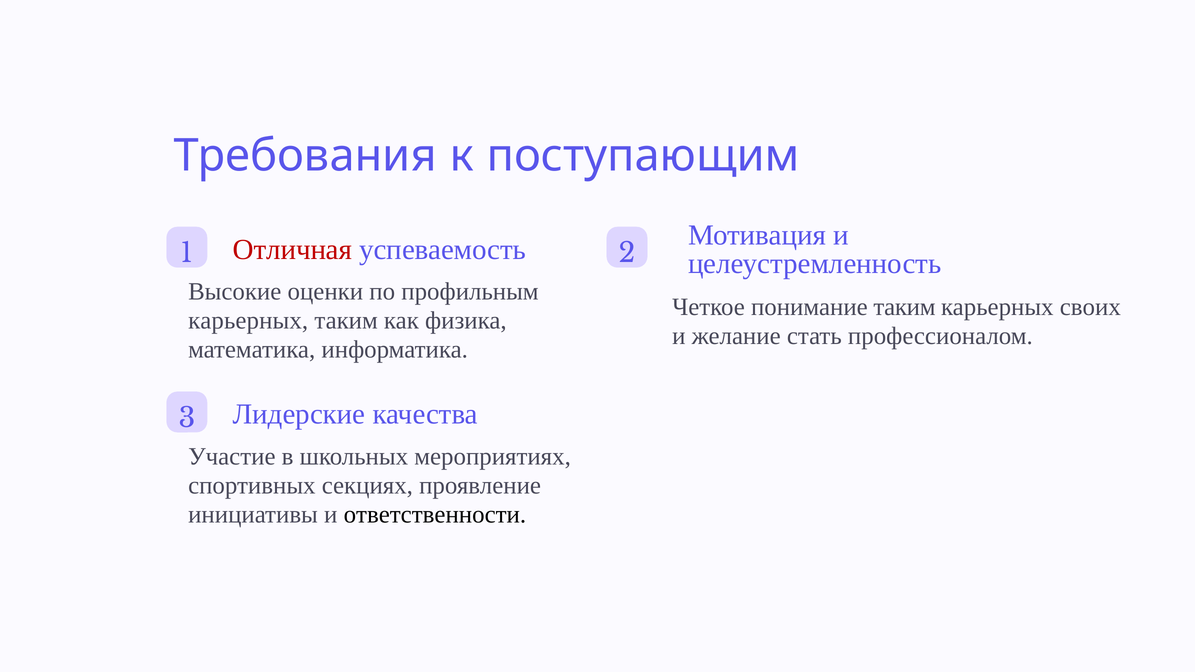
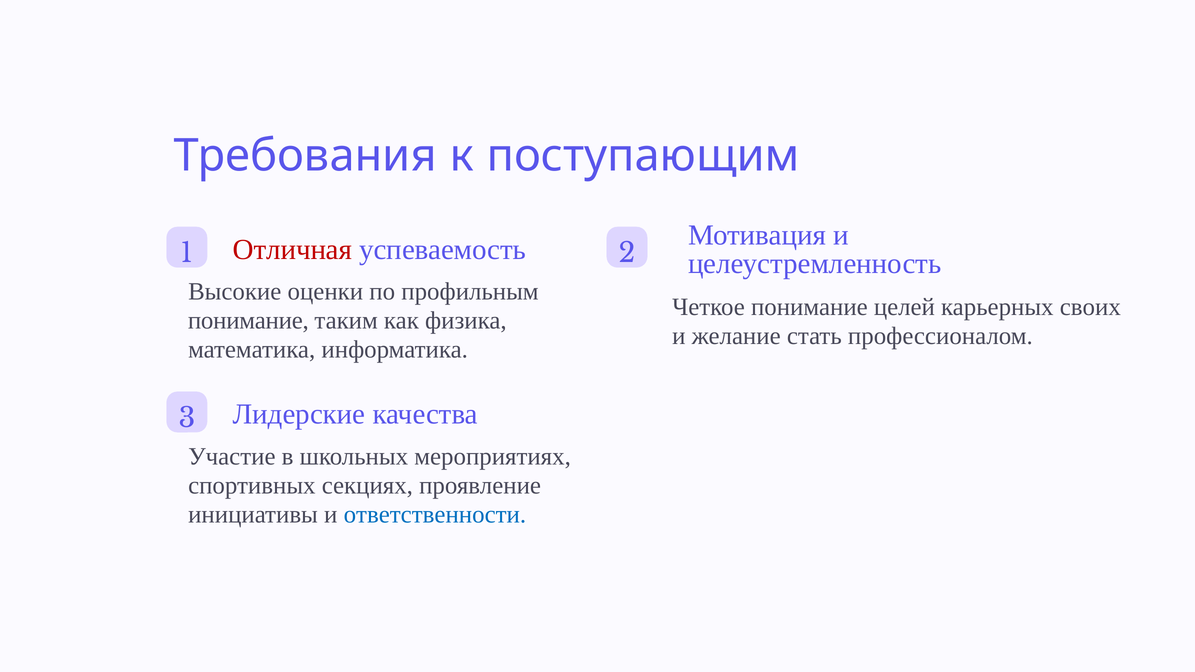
понимание таким: таким -> целей (904, 307)
карьерных: карьерных -> понимание (248, 321)
ответственности colour: black -> blue (435, 515)
